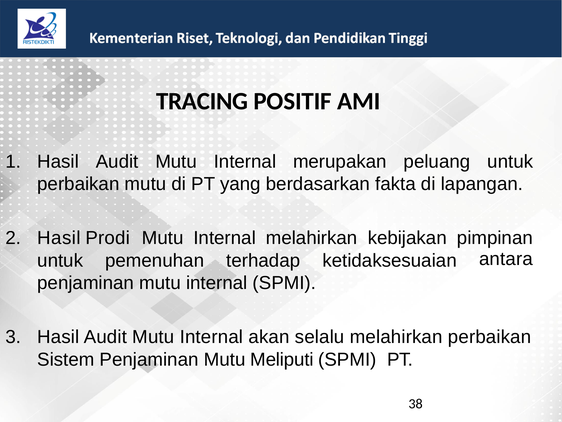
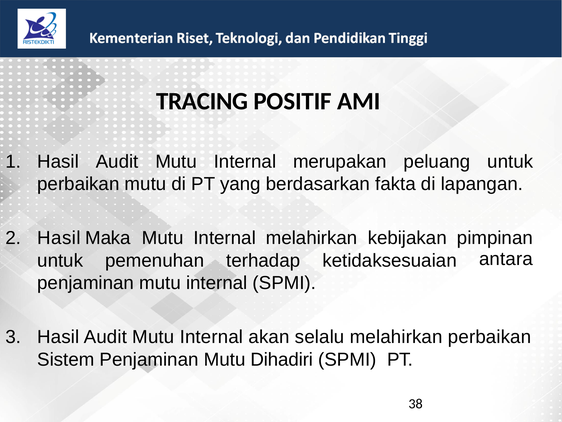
Prodi: Prodi -> Maka (108, 238)
Meliputi: Meliputi -> Dihadiri (282, 359)
